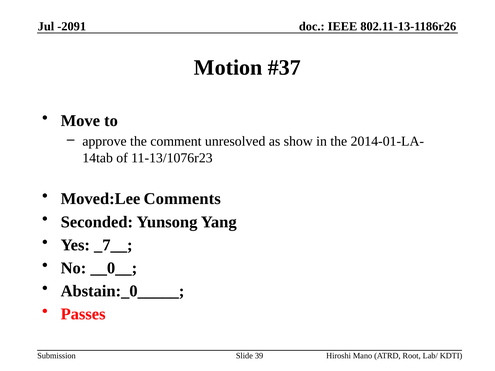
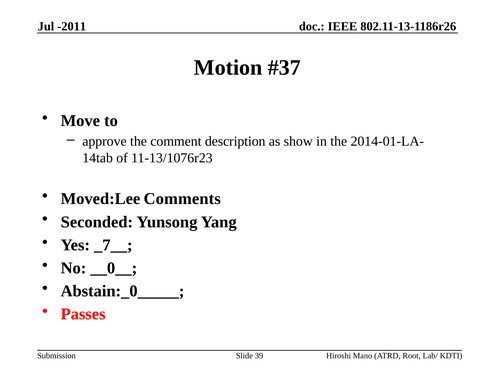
-2091: -2091 -> -2011 (72, 26)
unresolved: unresolved -> description (235, 142)
